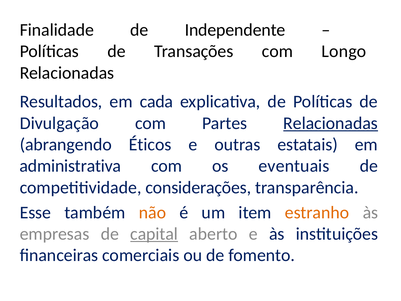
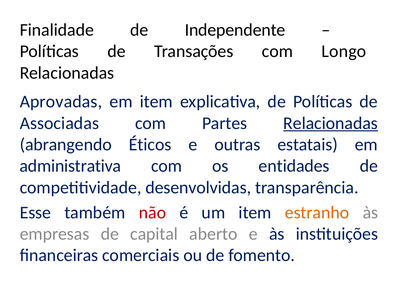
Resultados: Resultados -> Aprovadas (61, 102)
em cada: cada -> item (156, 102)
Divulgação: Divulgação -> Associadas (59, 123)
eventuais: eventuais -> entidades (294, 166)
considerações: considerações -> desenvolvidas (198, 187)
não colour: orange -> red (152, 212)
capital underline: present -> none (154, 234)
